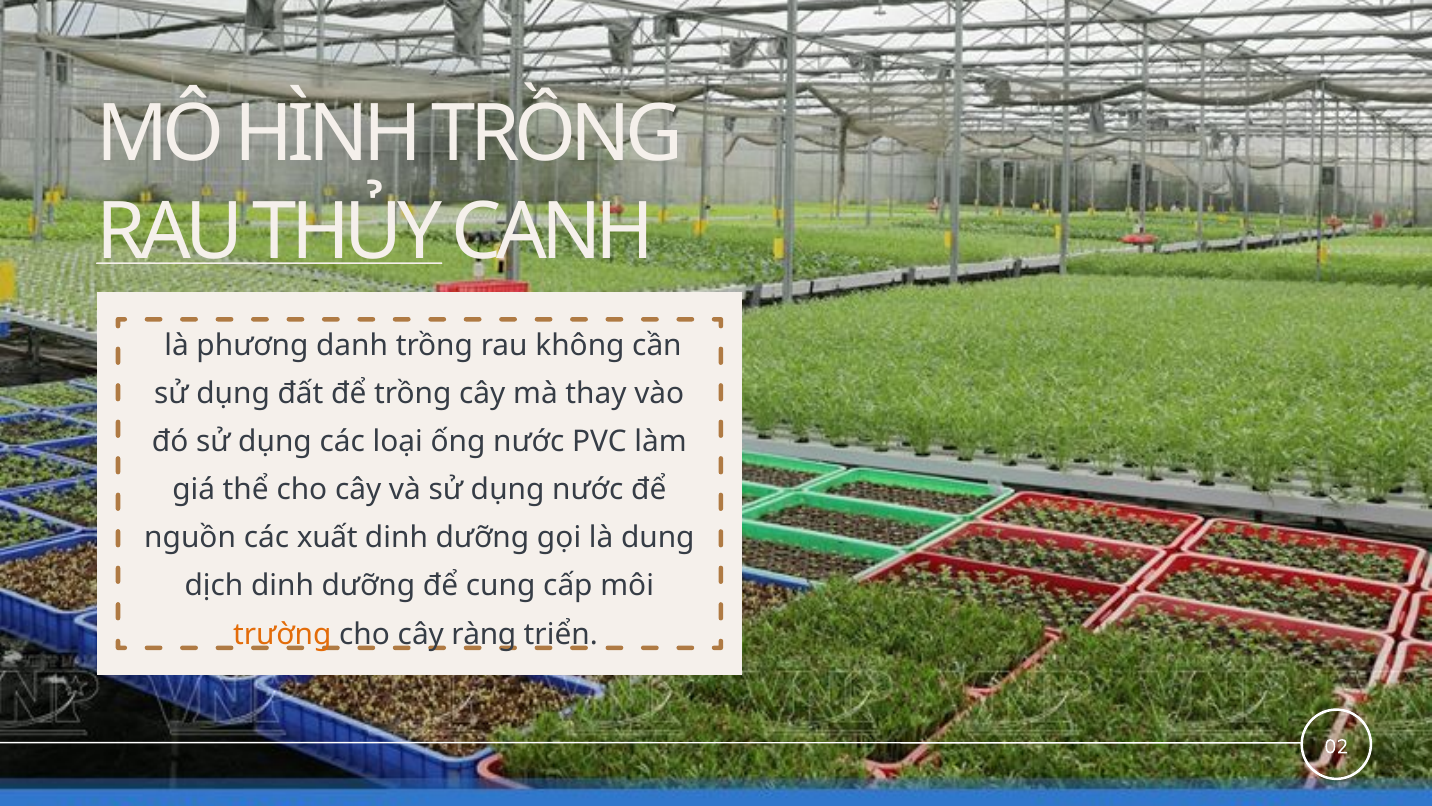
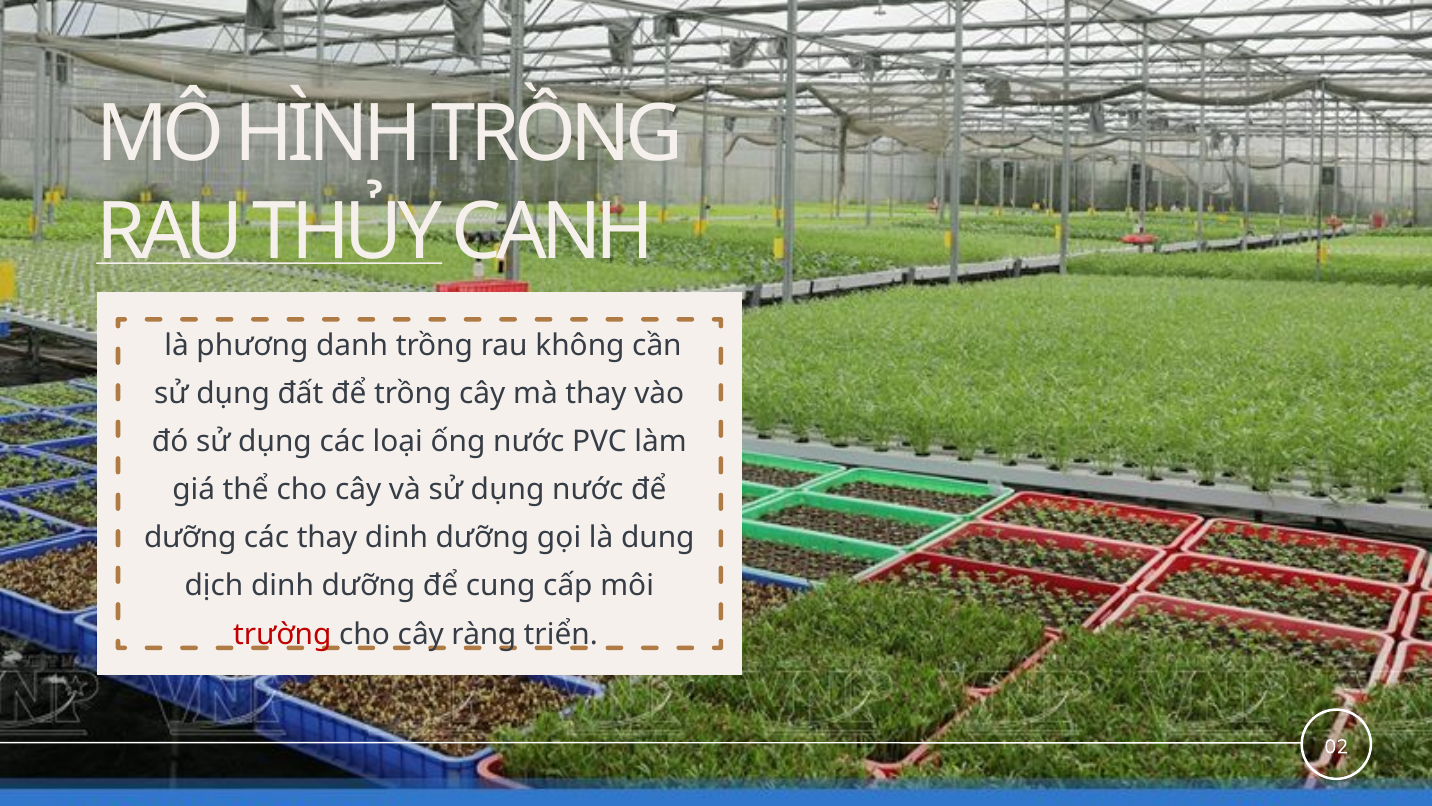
nguồn: nguồn -> dưỡng (190, 538)
các xuất: xuất -> thay (327, 538)
trường colour: orange -> red (282, 634)
